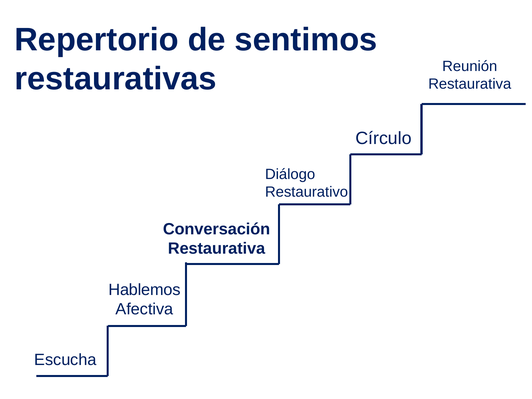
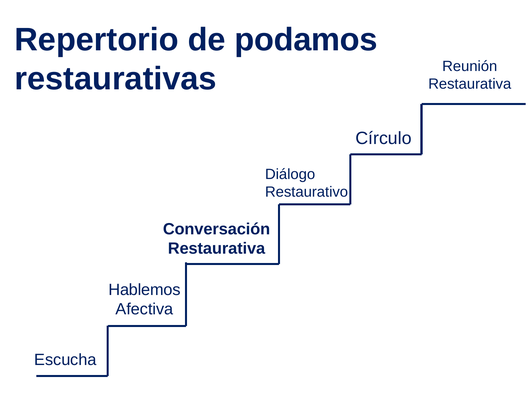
sentimos: sentimos -> podamos (306, 40)
